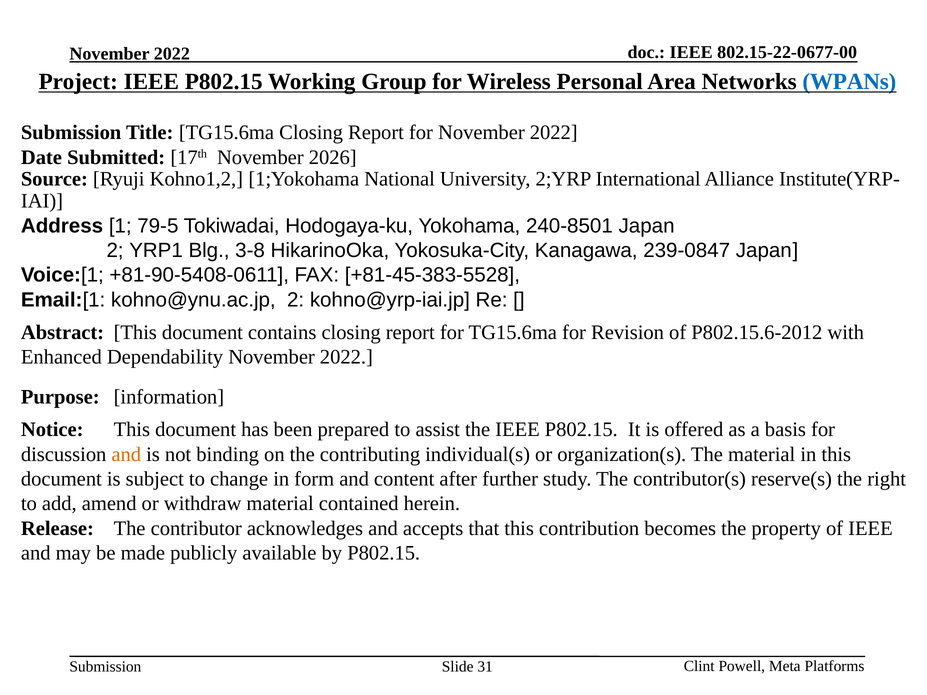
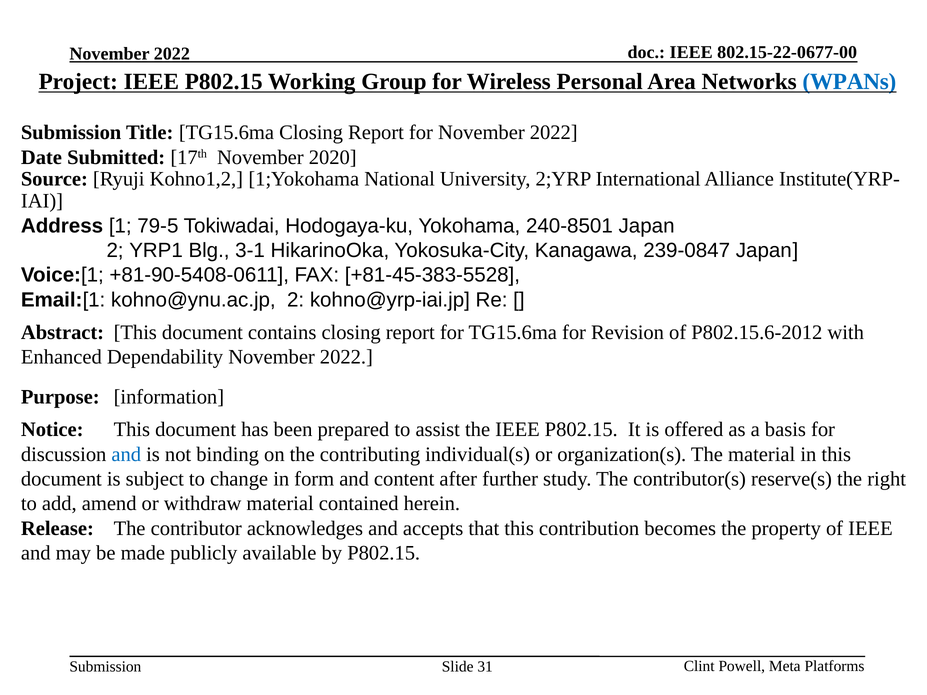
2026: 2026 -> 2020 (333, 157)
3-8: 3-8 -> 3-1 (250, 251)
and colour: orange -> blue (126, 454)
